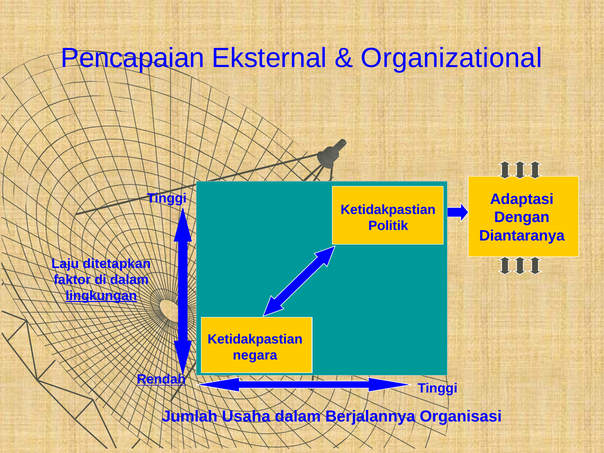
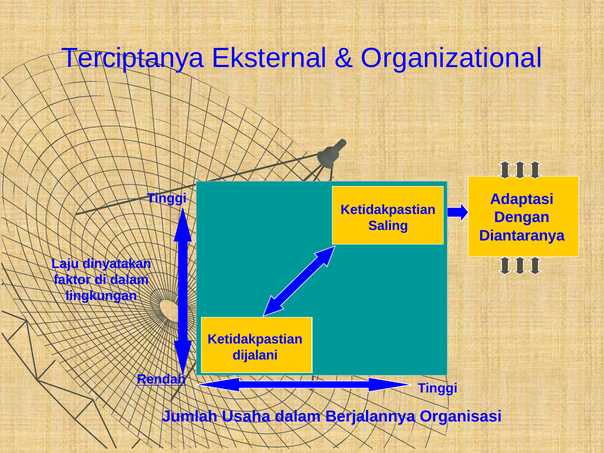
Pencapaian: Pencapaian -> Terciptanya (133, 58)
Politik: Politik -> Saling (388, 226)
ditetapkan: ditetapkan -> dinyatakan (117, 264)
lingkungan underline: present -> none (101, 296)
negara: negara -> dijalani (255, 355)
